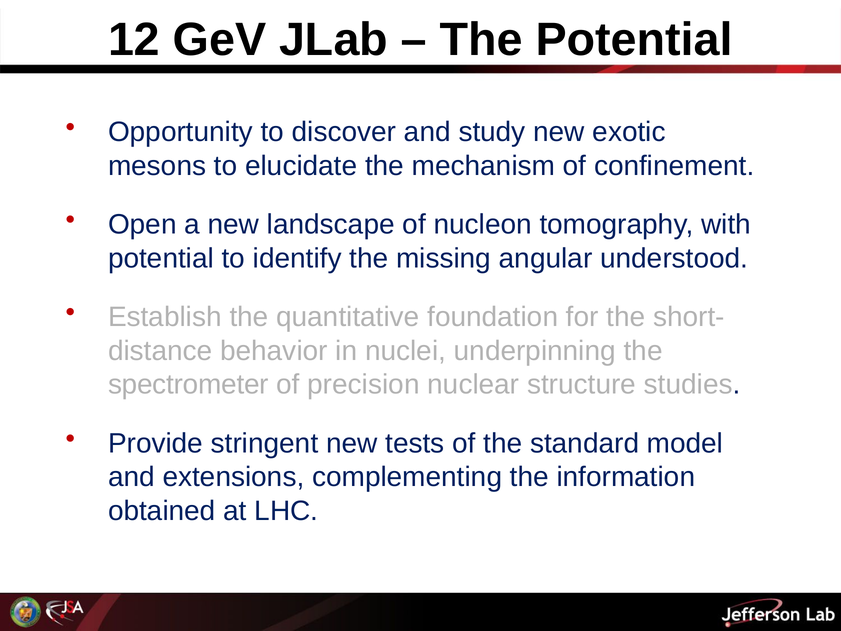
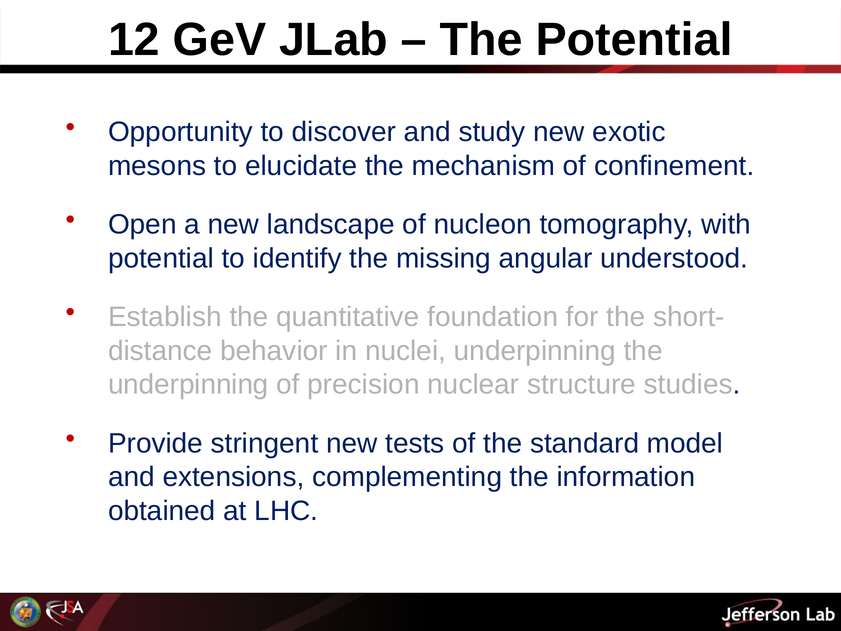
spectrometer: spectrometer -> underpinning (188, 384)
